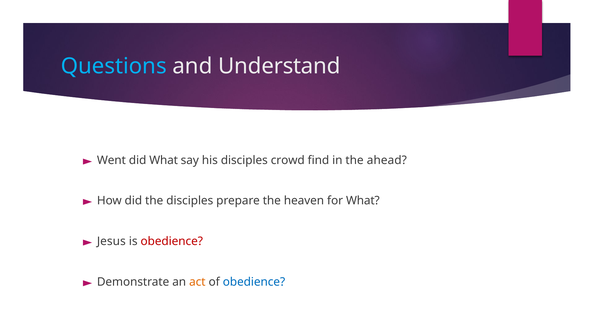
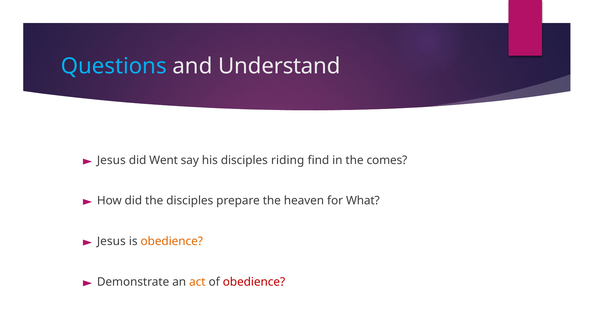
Went: Went -> Jesus (111, 160)
did What: What -> Went (164, 160)
crowd: crowd -> riding (288, 160)
ahead: ahead -> comes (387, 160)
obedience colour: red -> orange (172, 241)
obedience colour: blue -> red (254, 282)
